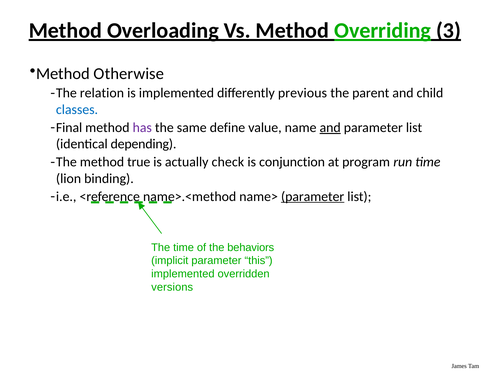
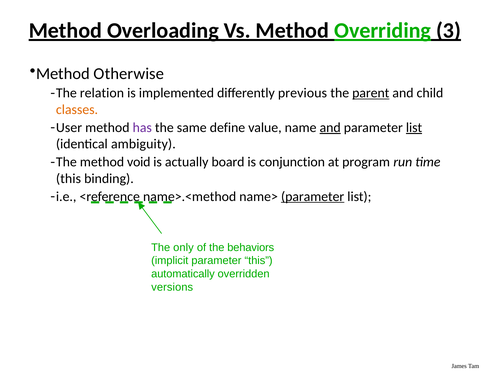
parent underline: none -> present (371, 93)
classes colour: blue -> orange (77, 110)
Final: Final -> User (69, 128)
list underline: none -> present (414, 128)
depending: depending -> ambiguity (143, 144)
true: true -> void (139, 162)
check: check -> board (228, 162)
lion: lion -> this (68, 179)
The time: time -> only (183, 247)
implemented: implemented -> automatically (183, 274)
